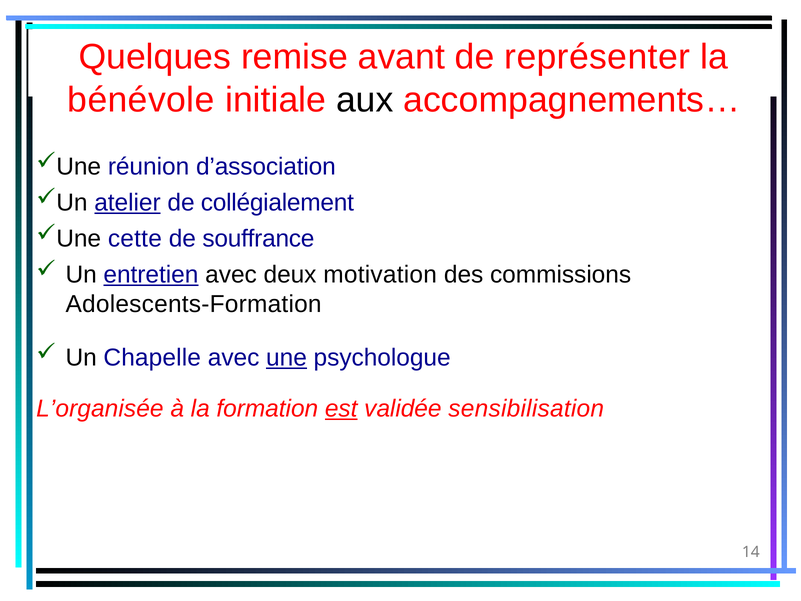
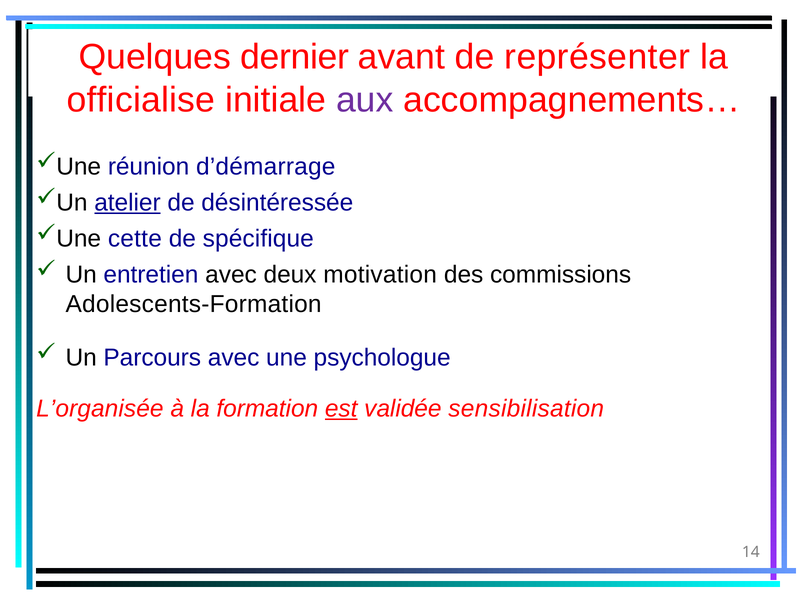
remise: remise -> dernier (295, 57)
bénévole: bénévole -> officialise (141, 100)
aux colour: black -> purple (365, 100)
d’association: d’association -> d’démarrage (266, 167)
collégialement: collégialement -> désintéressée (277, 203)
souffrance: souffrance -> spécifique (258, 239)
entretien underline: present -> none (151, 275)
Chapelle: Chapelle -> Parcours (152, 357)
une underline: present -> none (287, 357)
